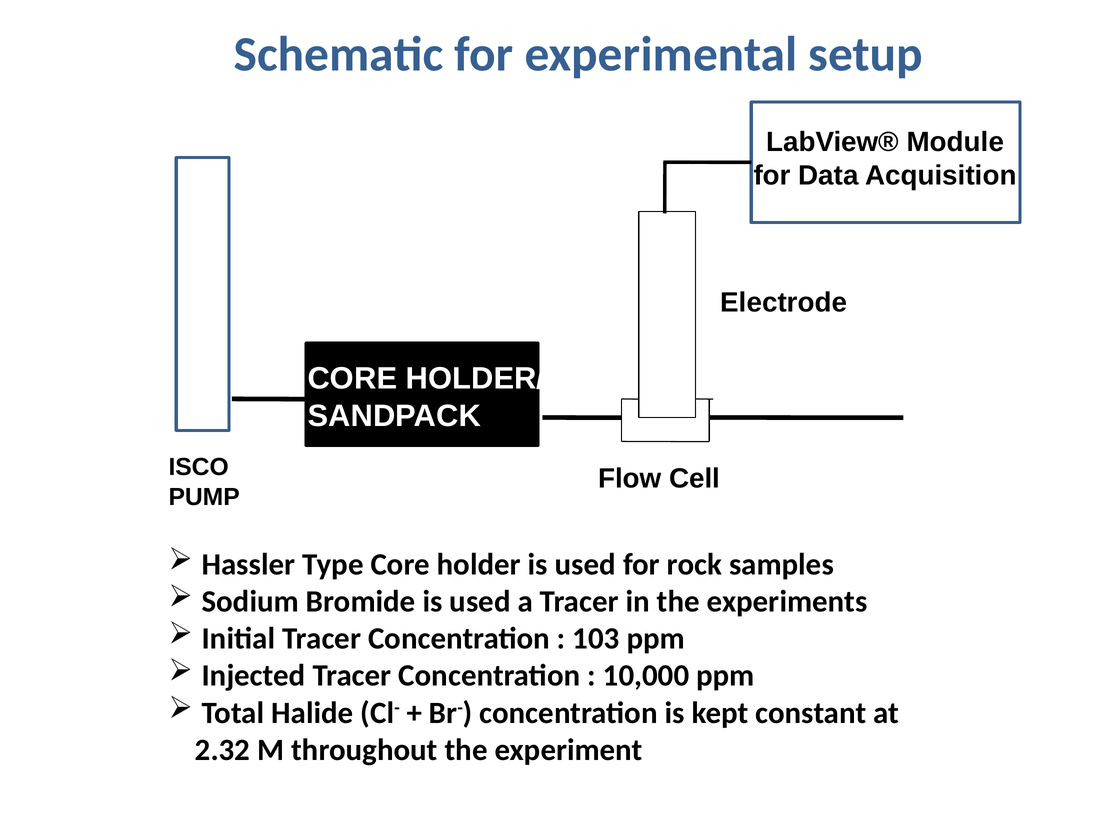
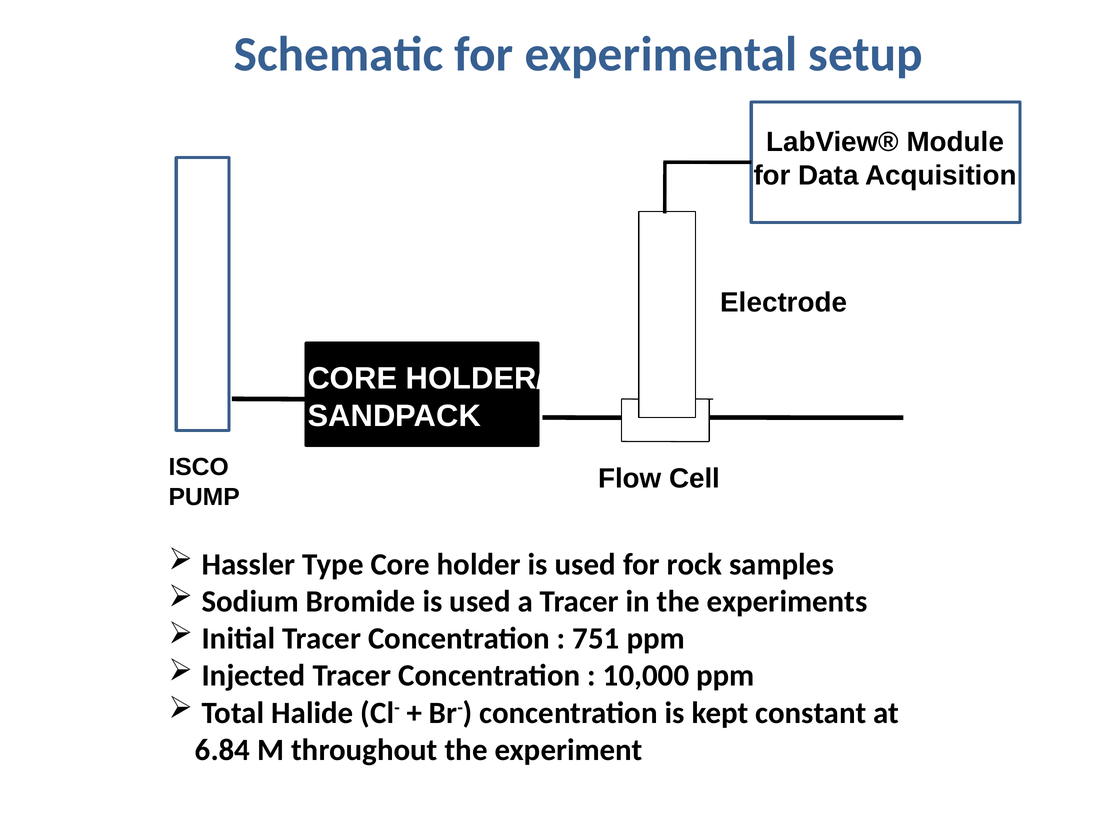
103: 103 -> 751 (596, 638)
2.32: 2.32 -> 6.84 (222, 750)
